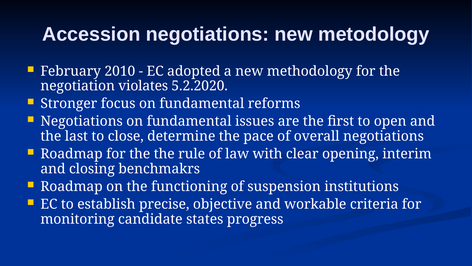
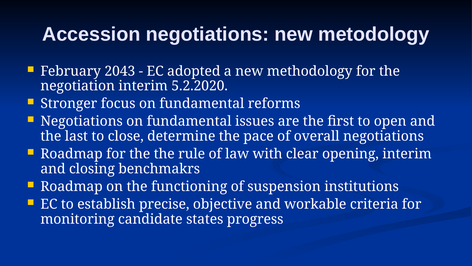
2010: 2010 -> 2043 (120, 71)
negotiation violates: violates -> interim (143, 86)
